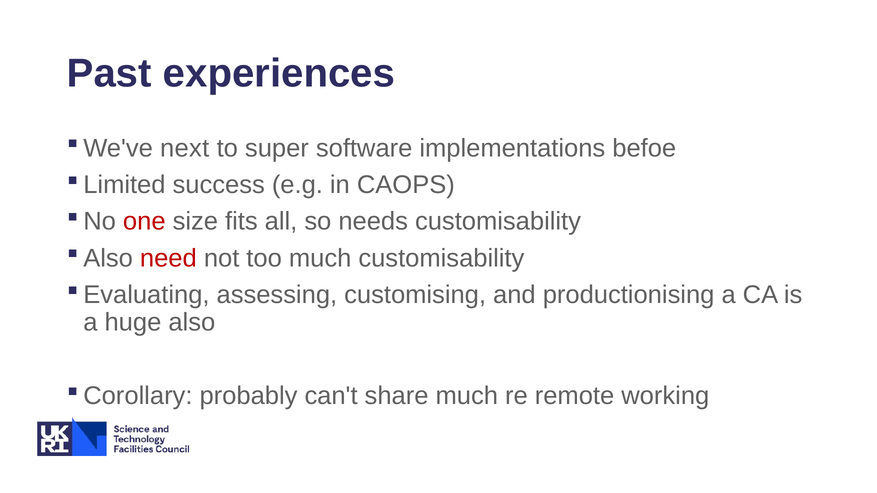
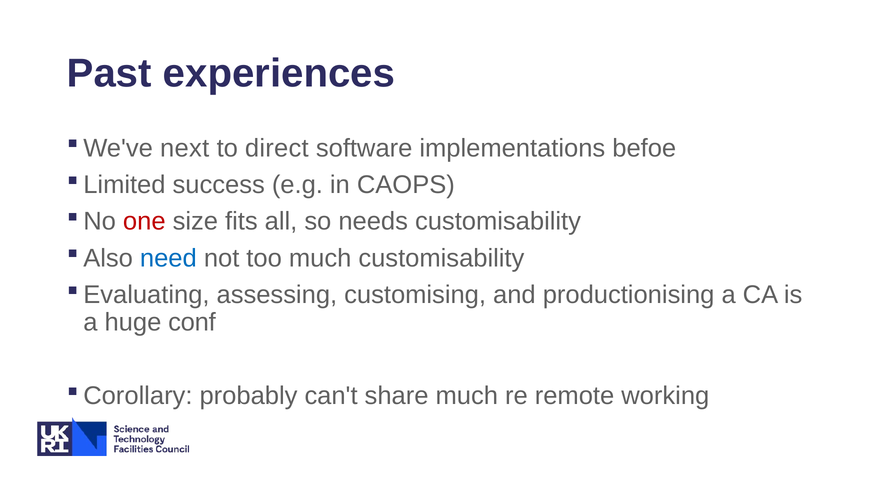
super: super -> direct (277, 148)
need colour: red -> blue (168, 258)
also: also -> conf (192, 323)
